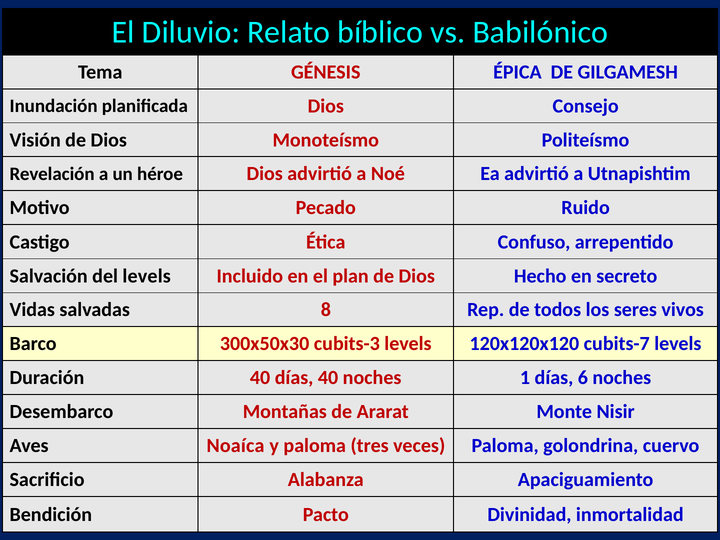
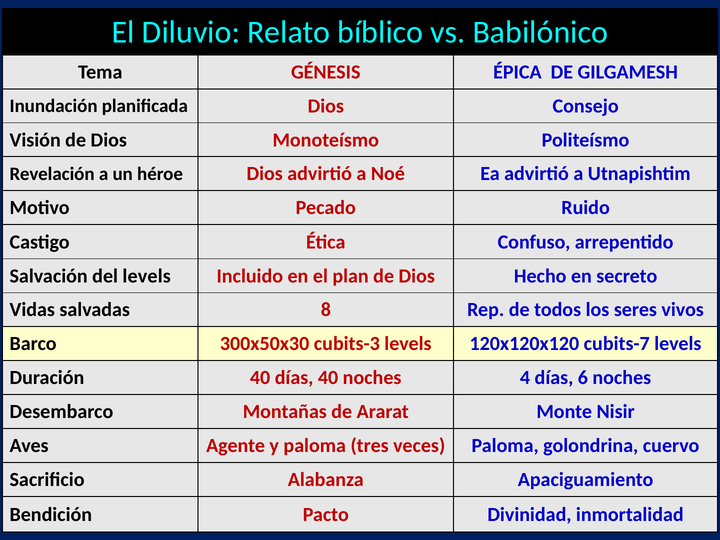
1: 1 -> 4 (525, 378)
Noaíca: Noaíca -> Agente (236, 446)
